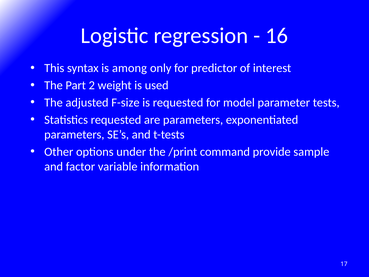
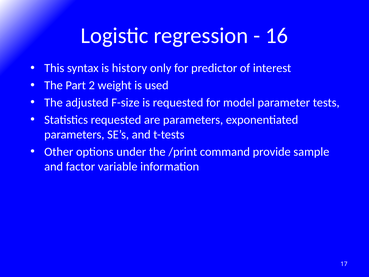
among: among -> history (129, 68)
